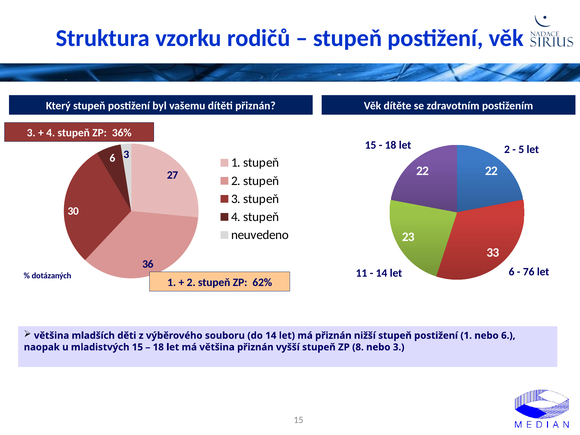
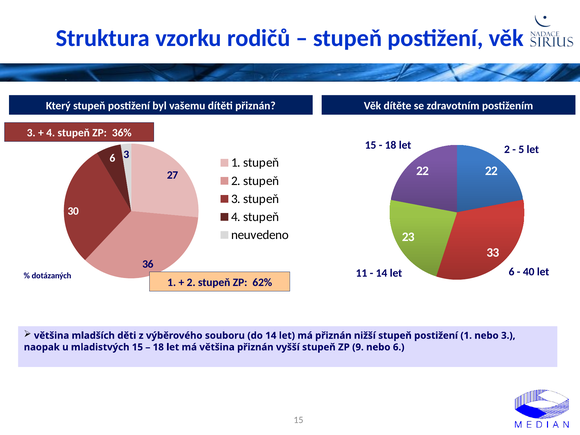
76: 76 -> 40 (529, 272)
nebo 6: 6 -> 3 (508, 336)
8: 8 -> 9 (358, 347)
nebo 3: 3 -> 6 (399, 347)
